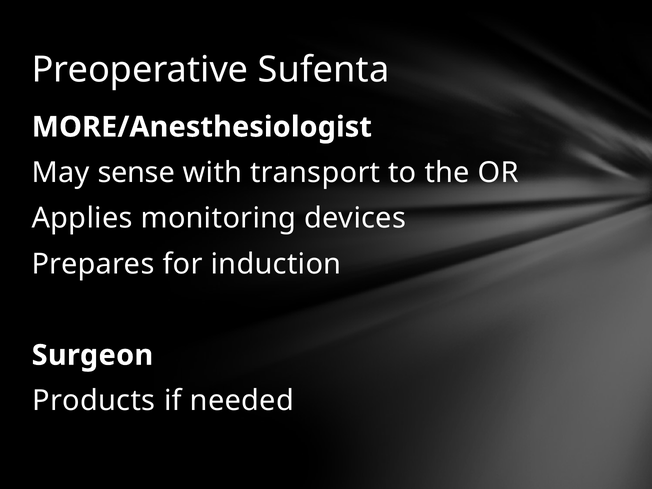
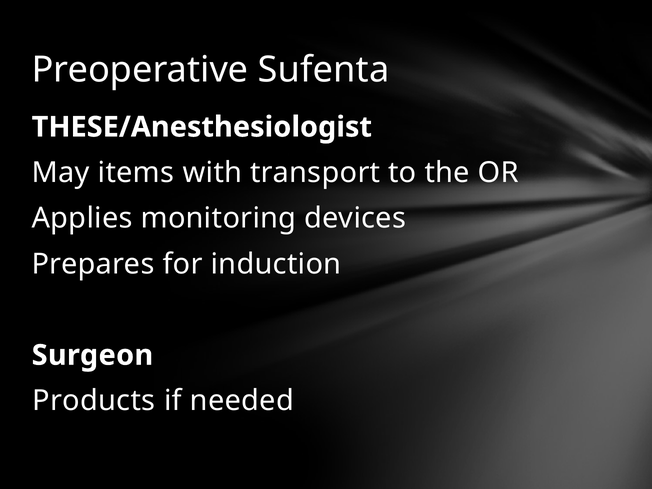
MORE/Anesthesiologist: MORE/Anesthesiologist -> THESE/Anesthesiologist (202, 127)
sense: sense -> items (136, 173)
